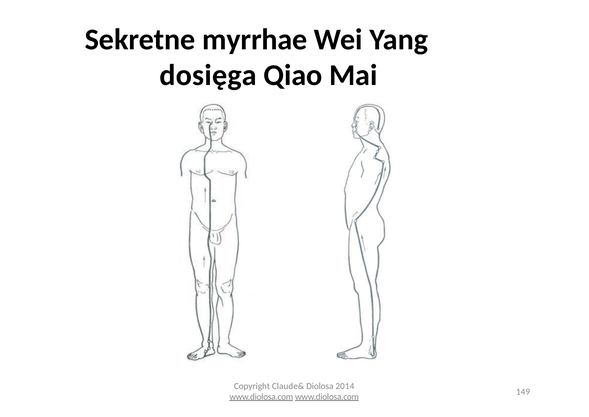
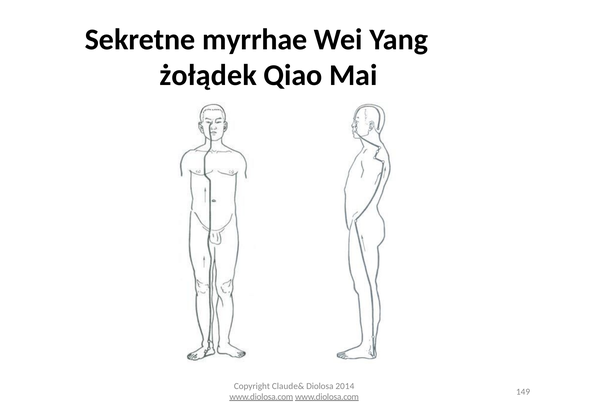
dosięga: dosięga -> żołądek (208, 75)
